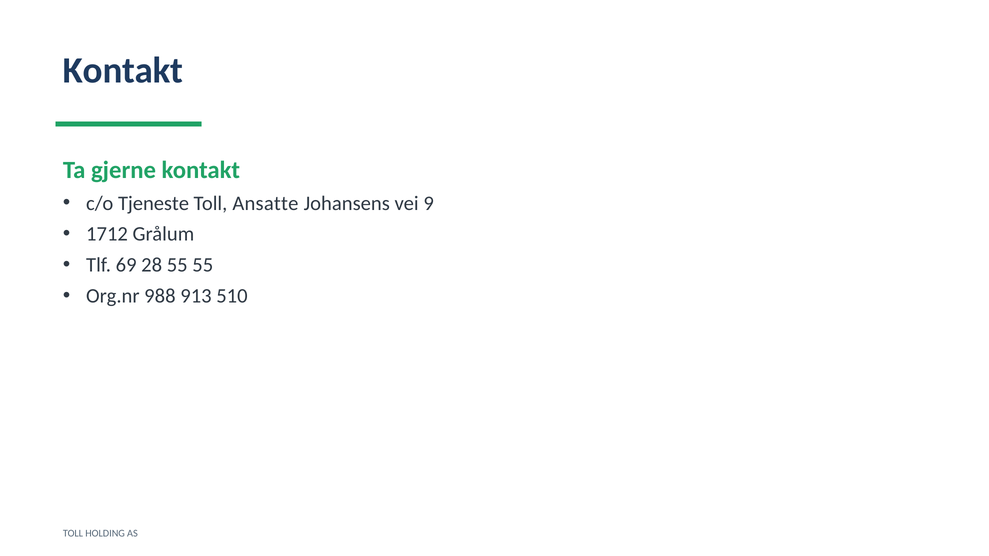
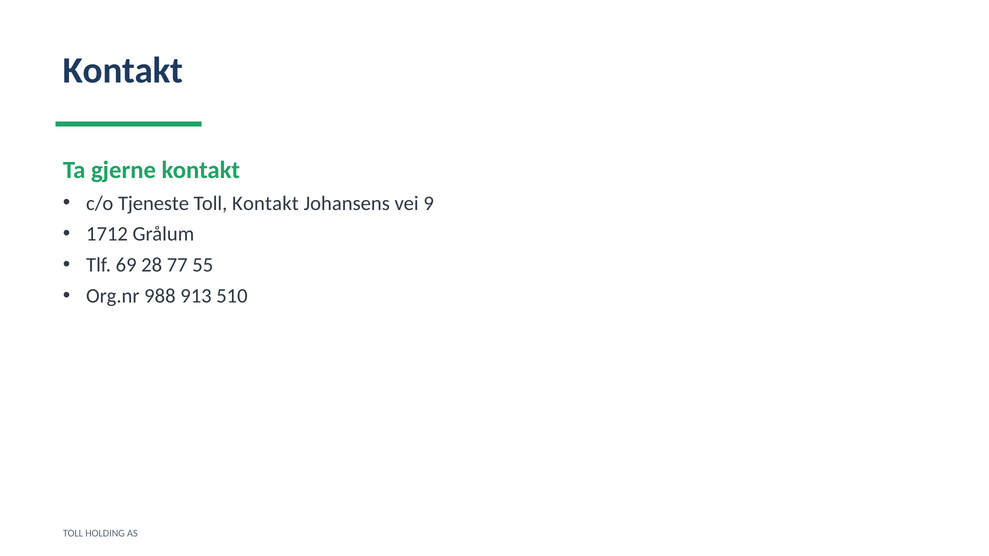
Toll Ansatte: Ansatte -> Kontakt (265, 203)
28 55: 55 -> 77 (177, 265)
